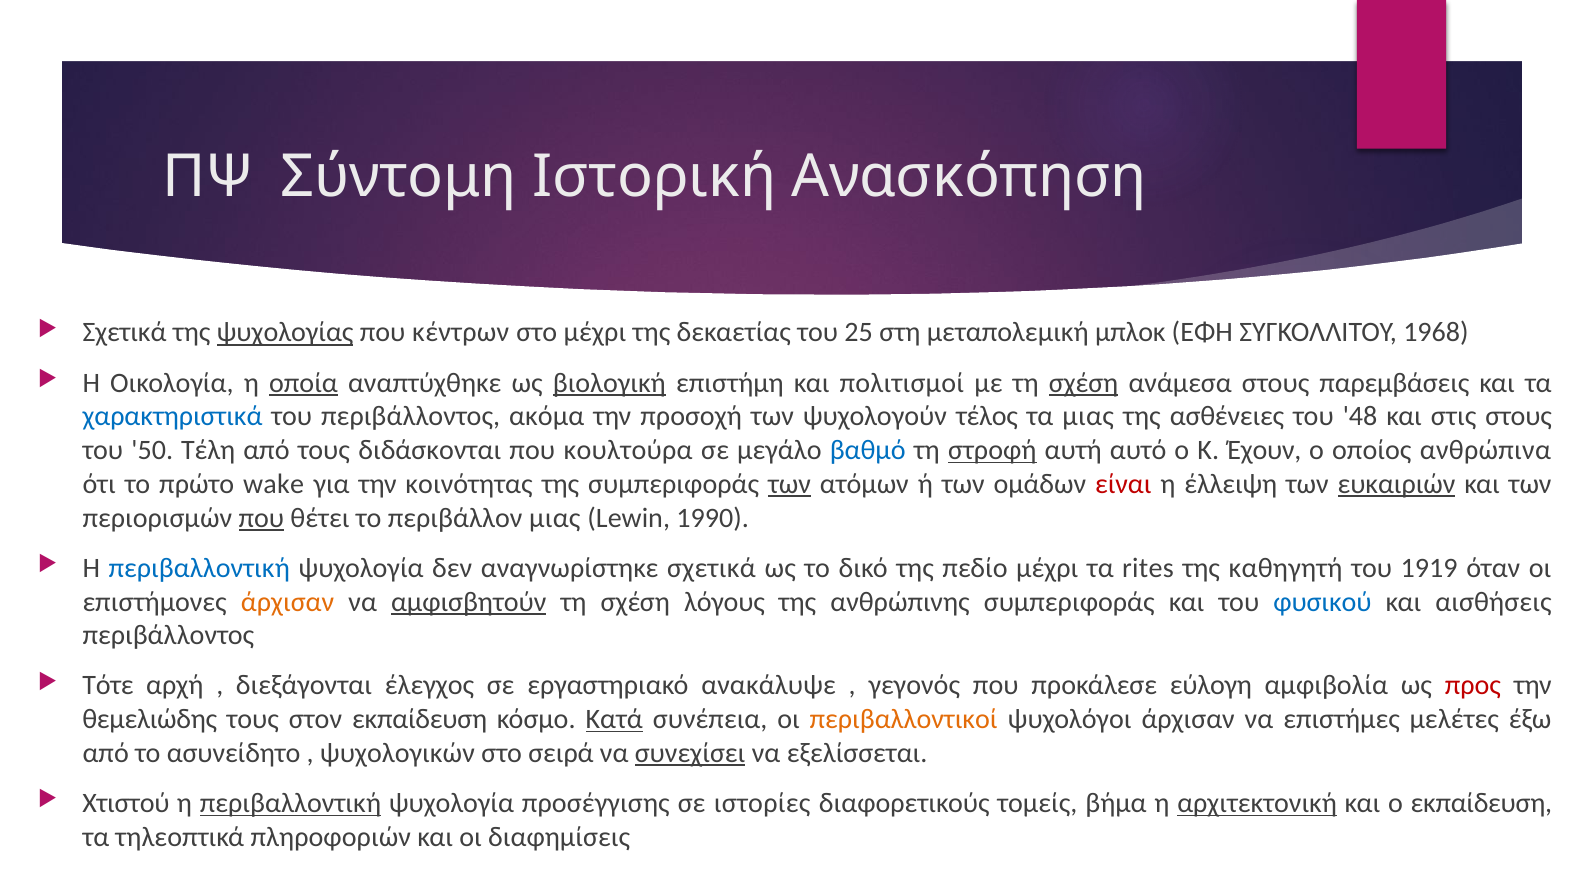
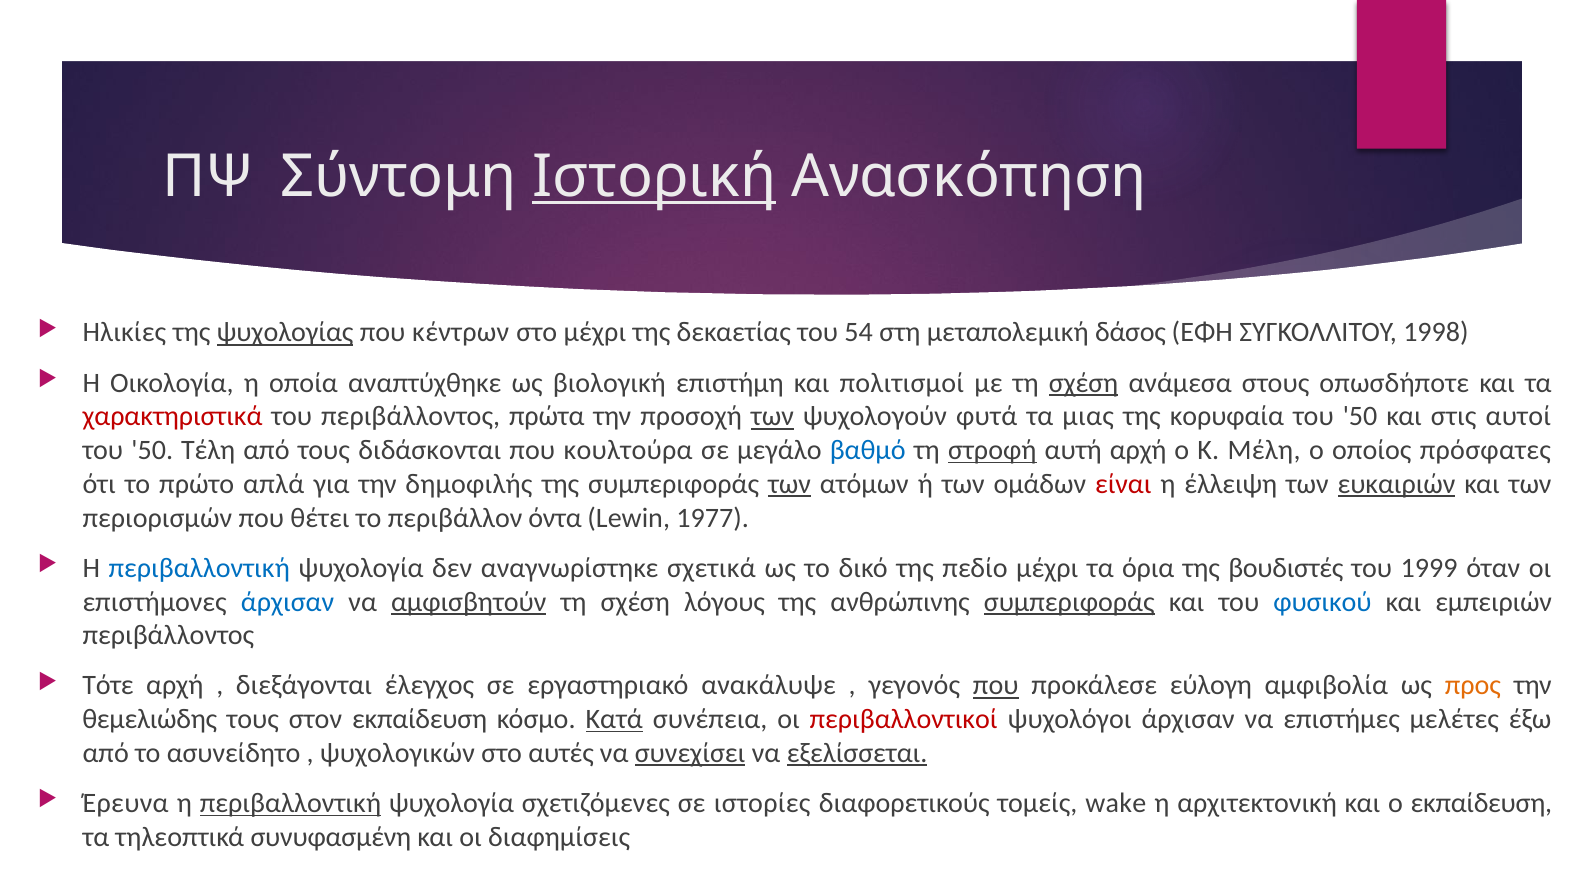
Ιστορική underline: none -> present (654, 177)
Σχετικά: Σχετικά -> Ηλικίες (124, 333)
25: 25 -> 54 (859, 333)
μπλοκ: μπλοκ -> δάσος (1130, 333)
1968: 1968 -> 1998 (1436, 333)
οποία underline: present -> none (304, 383)
βιολογική underline: present -> none (609, 383)
παρεμβάσεις: παρεμβάσεις -> οπωσδήποτε (1394, 383)
χαρακτηριστικά colour: blue -> red (173, 416)
ακόμα: ακόμα -> πρώτα (547, 416)
των underline: none -> present (772, 416)
τέλος: τέλος -> φυτά (987, 416)
ασθένειες: ασθένειες -> κορυφαία (1227, 416)
48: 48 -> 50 (1360, 416)
στις στους: στους -> αυτοί (1518, 416)
αυτή αυτό: αυτό -> αρχή (1138, 450)
Έχουν: Έχουν -> Μέλη (1264, 450)
ανθρώπινα: ανθρώπινα -> πρόσφατες (1485, 450)
wake: wake -> απλά (274, 484)
κοινότητας: κοινότητας -> δημοφιλής (469, 484)
που underline: present -> none (261, 518)
περιβάλλον μιας: μιας -> όντα (555, 518)
1990: 1990 -> 1977 (713, 518)
rites: rites -> όρια (1148, 568)
καθηγητή: καθηγητή -> βουδιστές (1286, 568)
1919: 1919 -> 1999 (1429, 568)
άρχισαν colour: orange -> blue (288, 601)
συμπεριφοράς underline: none -> present (1069, 601)
αισθήσεις: αισθήσεις -> εμπειριών (1494, 601)
που underline: none -> present (996, 685)
προς colour: red -> orange (1473, 685)
περιβαλλοντικοί colour: orange -> red (904, 719)
σειρά: σειρά -> αυτές (561, 753)
εξελίσσεται underline: none -> present (857, 753)
Χτιστού: Χτιστού -> Έρευνα (126, 803)
προσέγγισης: προσέγγισης -> σχετιζόμενες (596, 803)
βήμα: βήμα -> wake (1116, 803)
αρχιτεκτονική underline: present -> none (1257, 803)
πληροφοριών: πληροφοριών -> συνυφασμένη (331, 837)
